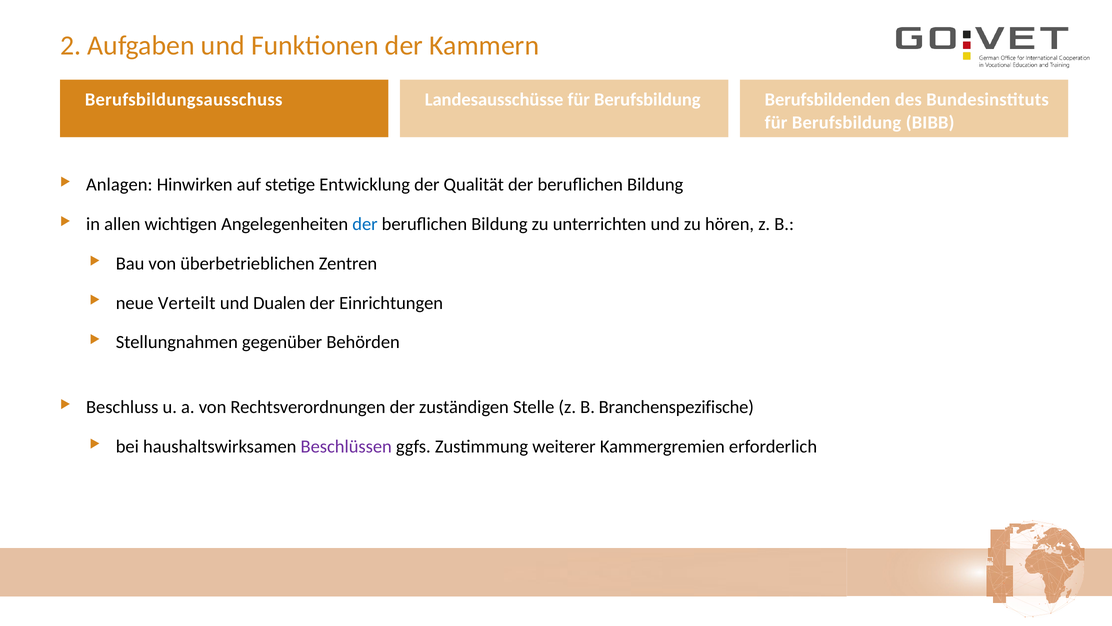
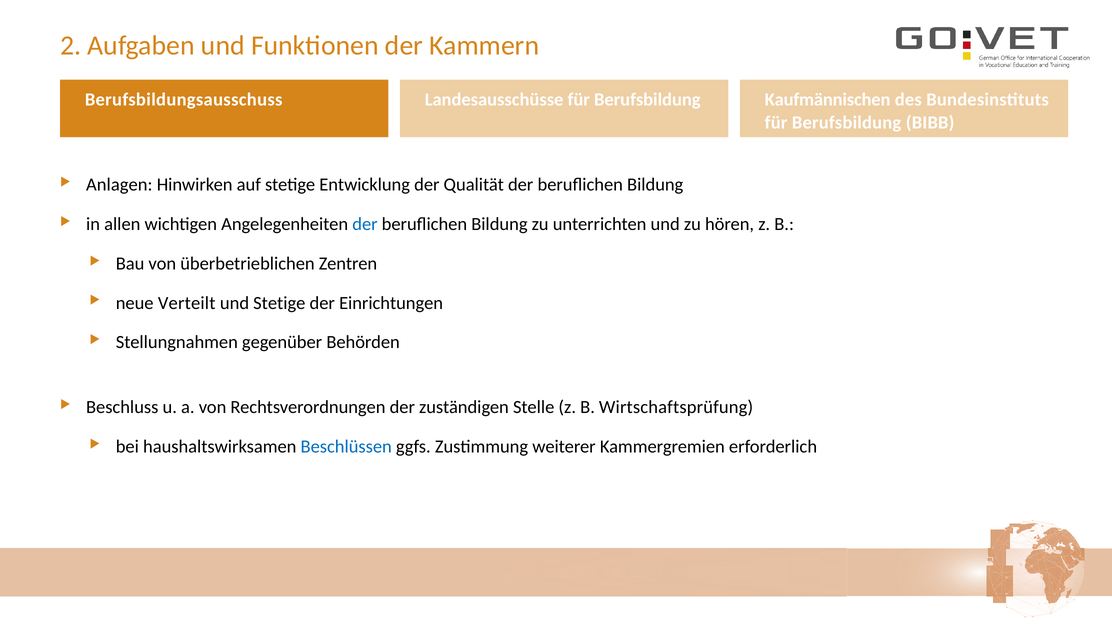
Berufsbildenden: Berufsbildenden -> Kaufmännischen (828, 100)
und Dualen: Dualen -> Stetige (279, 303)
Branchenspezifische: Branchenspezifische -> Wirtschaftsprüfung (676, 407)
Beschlüssen colour: purple -> blue (346, 446)
